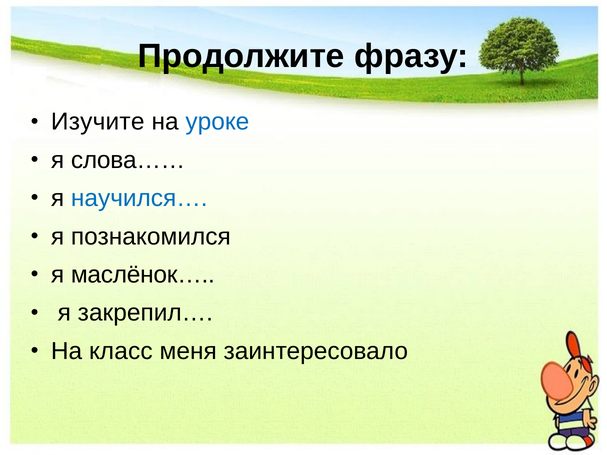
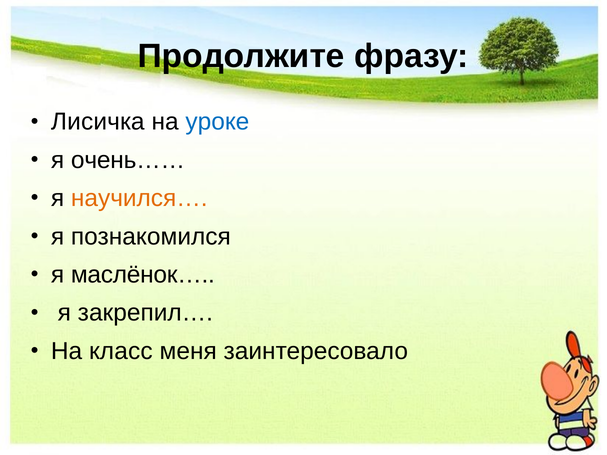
Изучите: Изучите -> Лисичка (98, 122)
слова……: слова…… -> очень…… (128, 160)
научился… colour: blue -> orange (139, 198)
